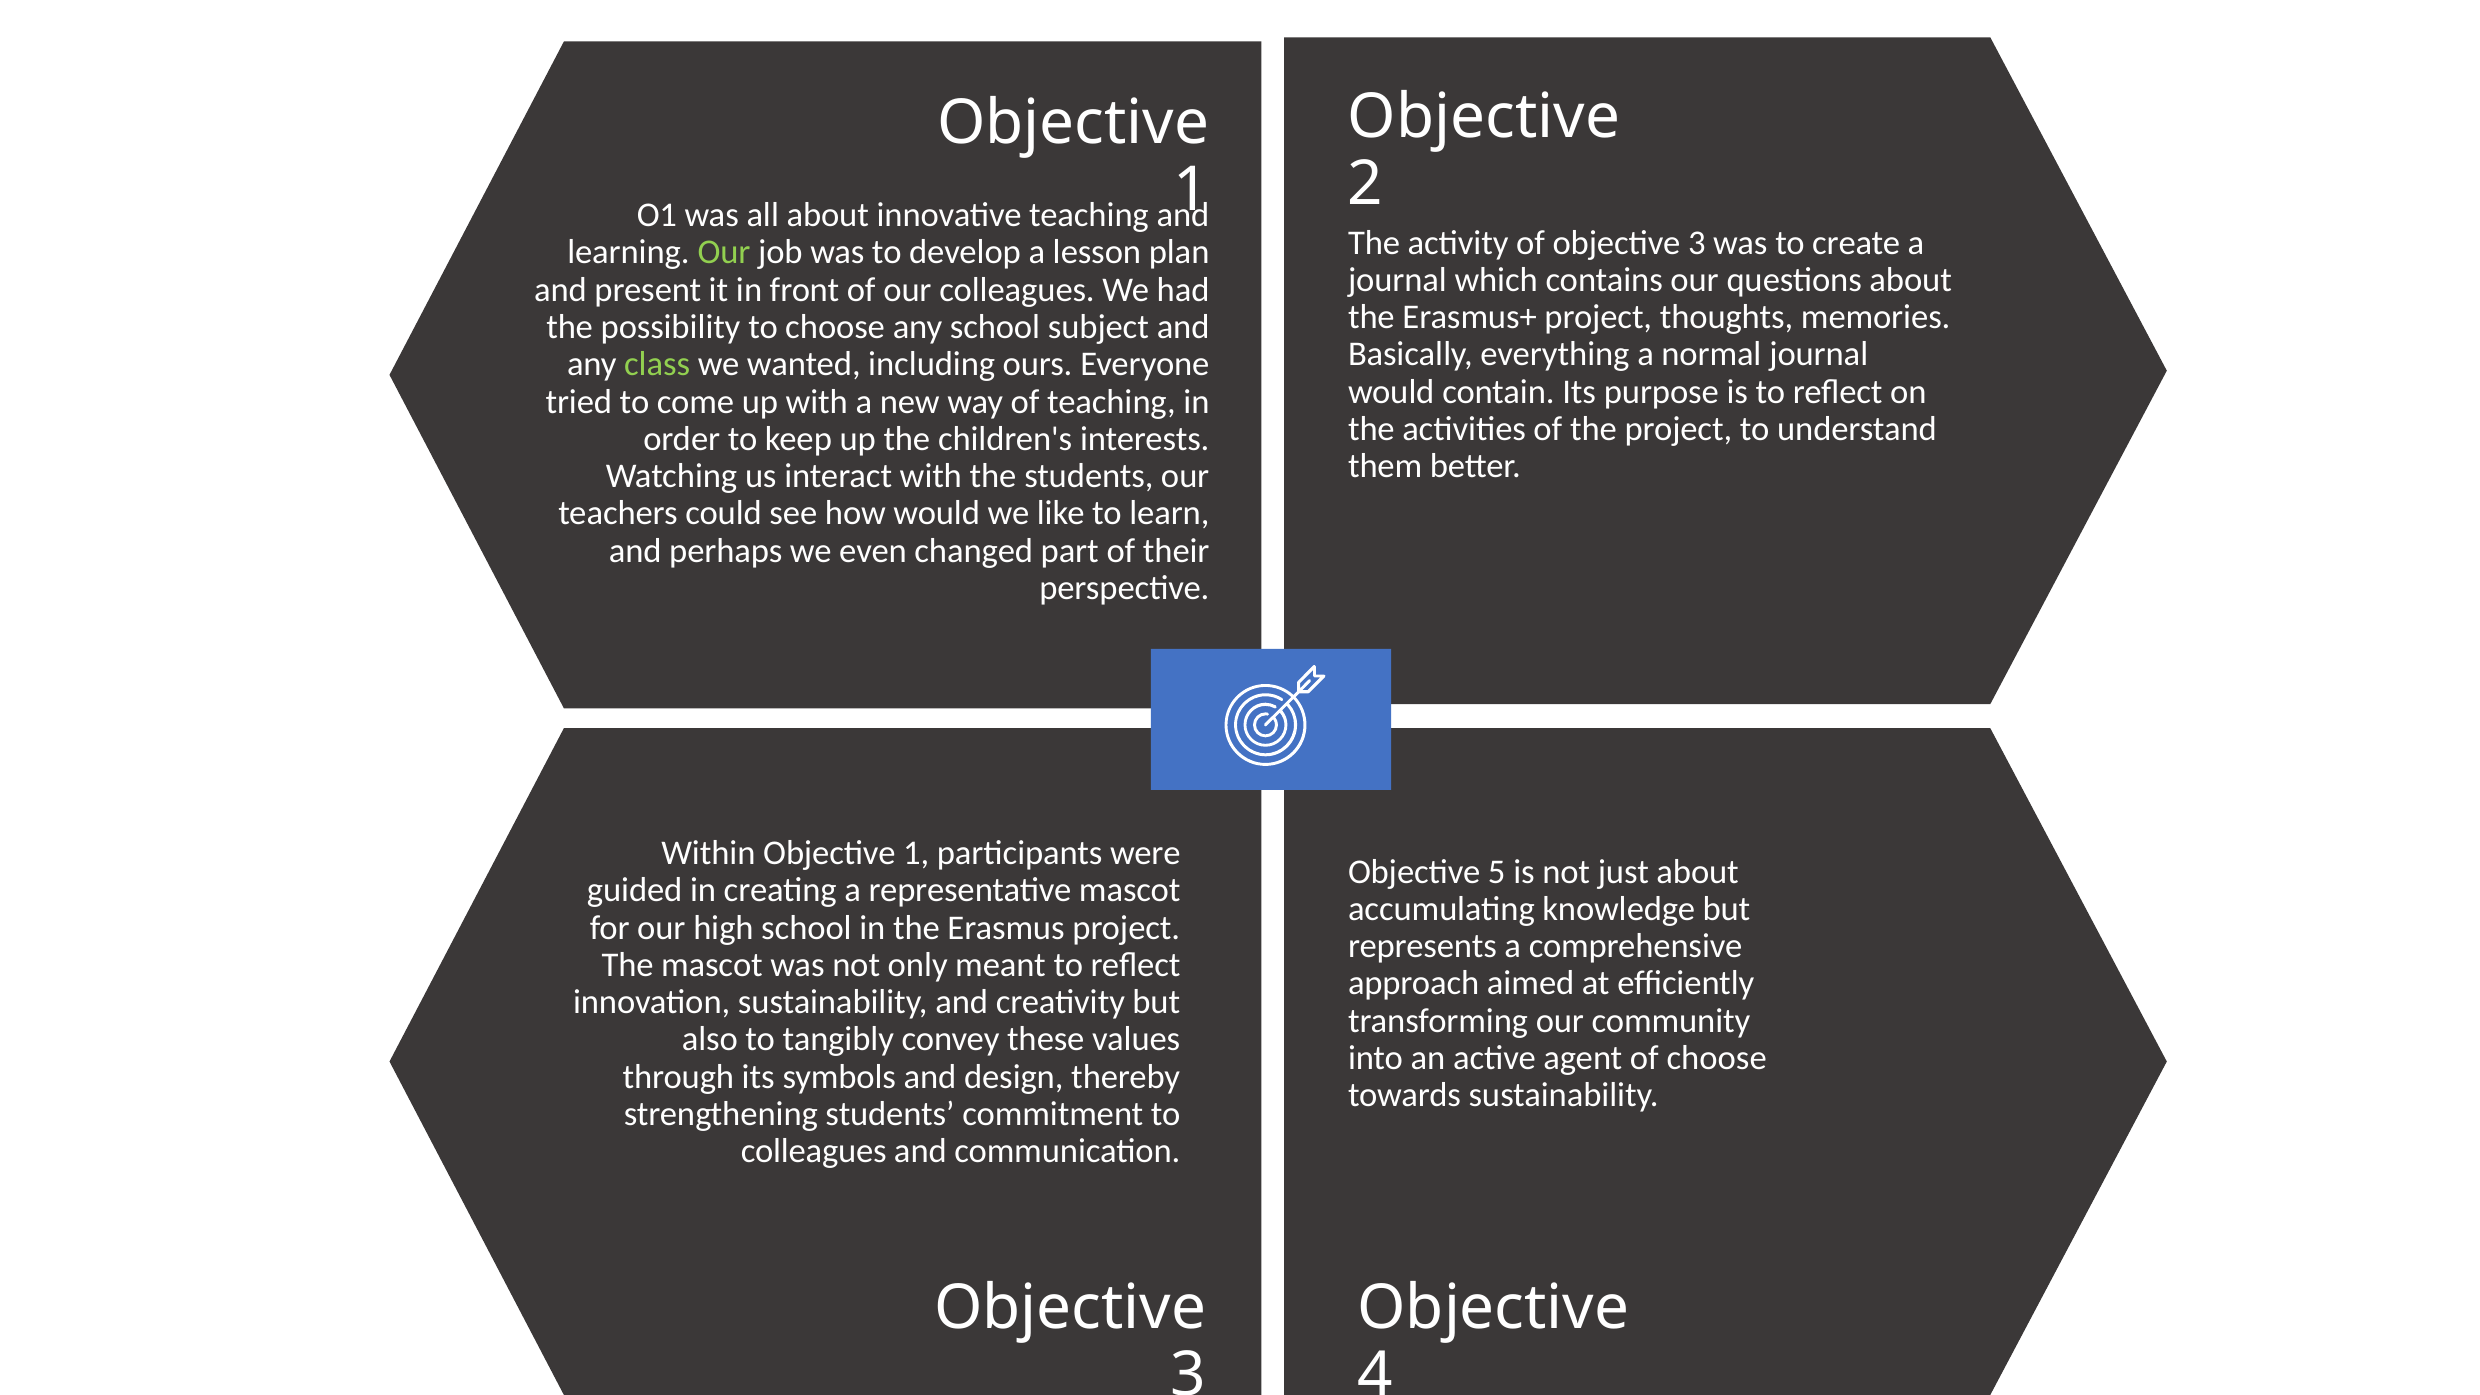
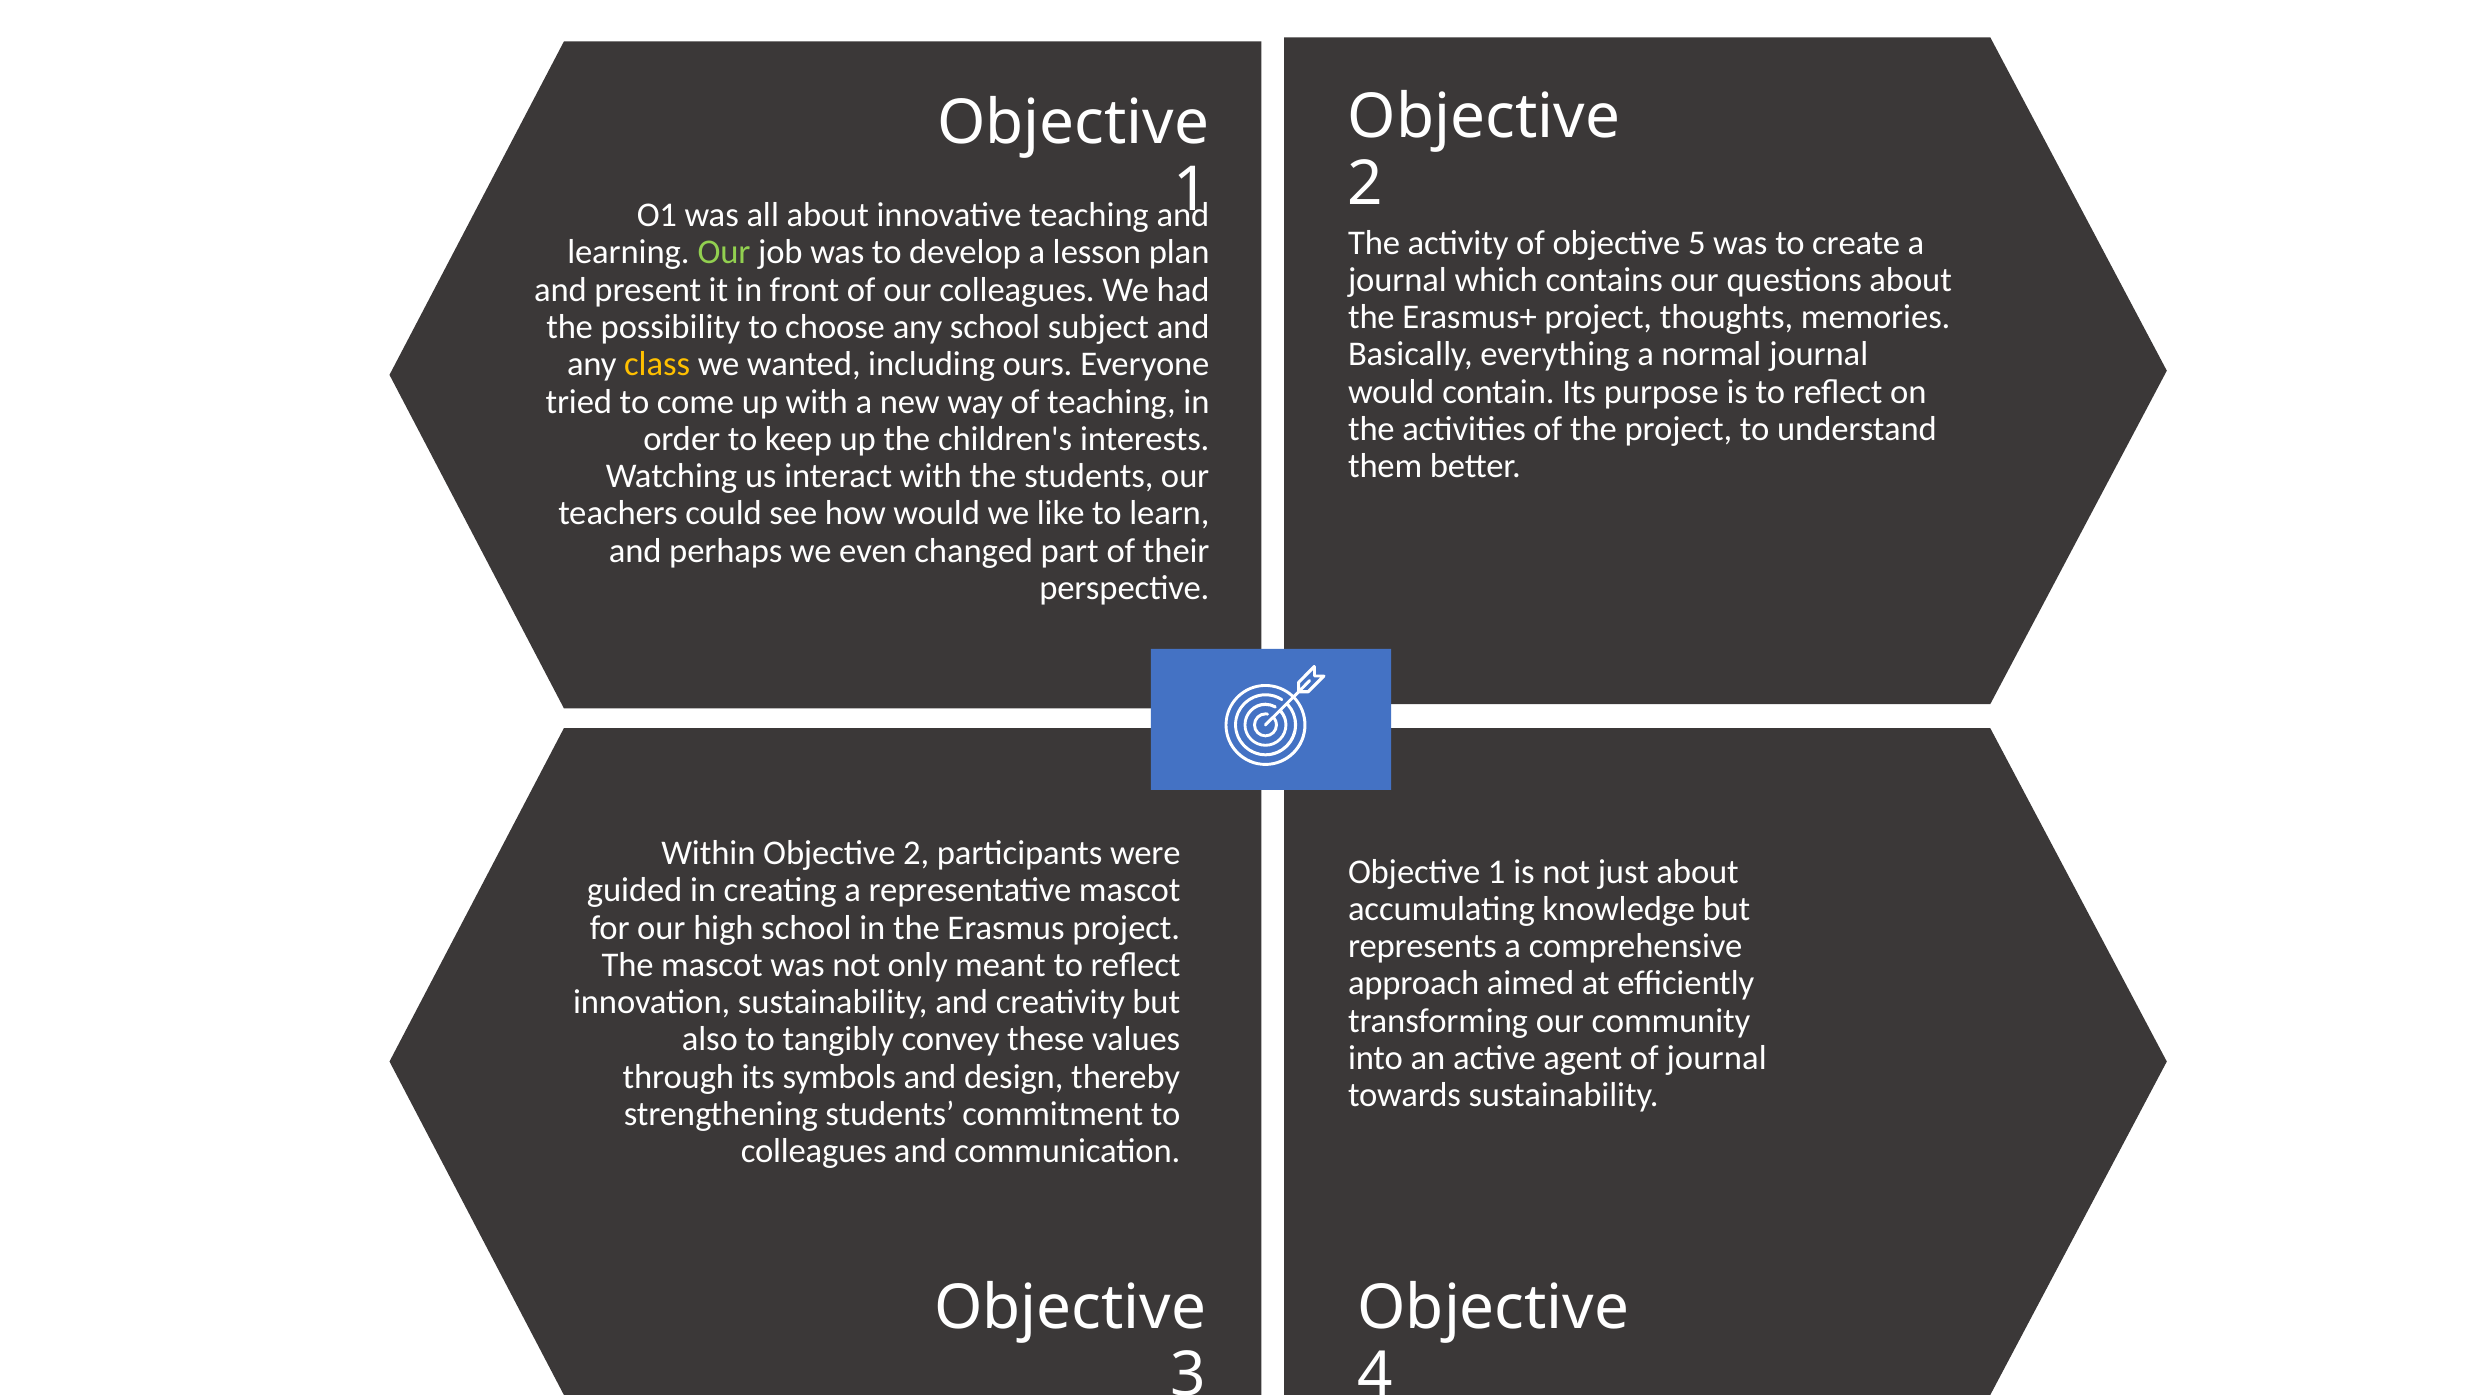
of objective 3: 3 -> 5 (1697, 243)
class colour: light green -> yellow (657, 364)
Within Objective 1: 1 -> 2 (916, 853)
5: 5 -> 1 (1497, 872)
of choose: choose -> journal (1717, 1058)
